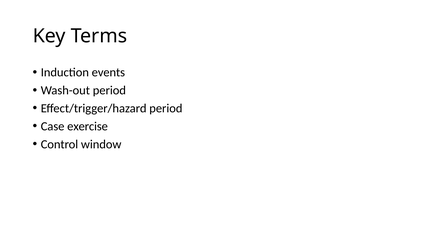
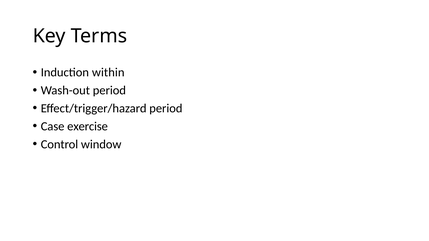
events: events -> within (108, 73)
